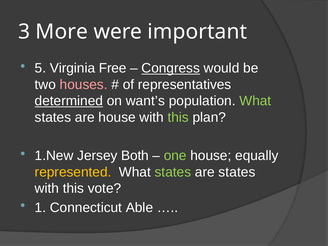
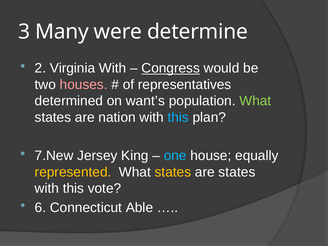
More: More -> Many (62, 32)
important: important -> determine (197, 32)
5: 5 -> 2 (40, 68)
Virginia Free: Free -> With (113, 68)
determined underline: present -> none (69, 101)
are house: house -> nation (117, 117)
this colour: light green -> light blue (178, 117)
1.New: 1.New -> 7.New (54, 156)
Both: Both -> King (135, 156)
one colour: light green -> light blue (175, 156)
states colour: light green -> yellow (173, 172)
1: 1 -> 6 (40, 208)
